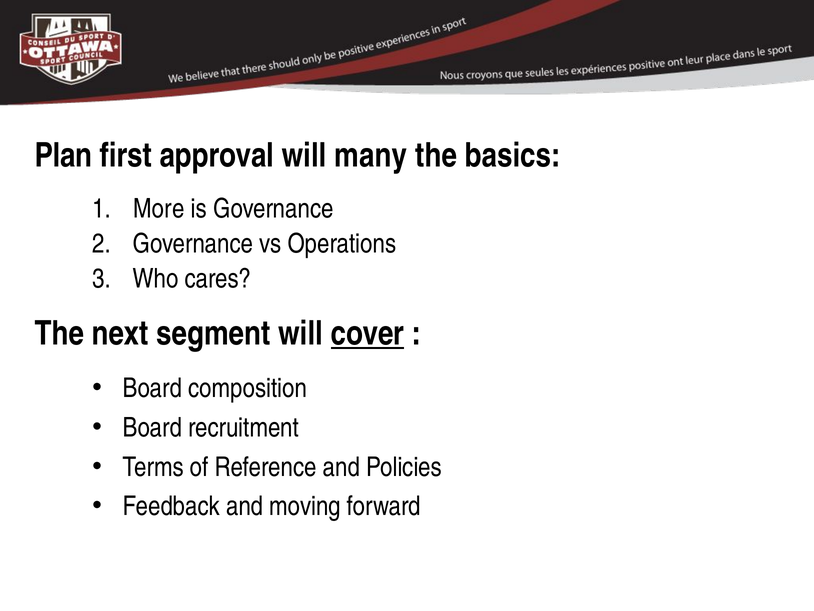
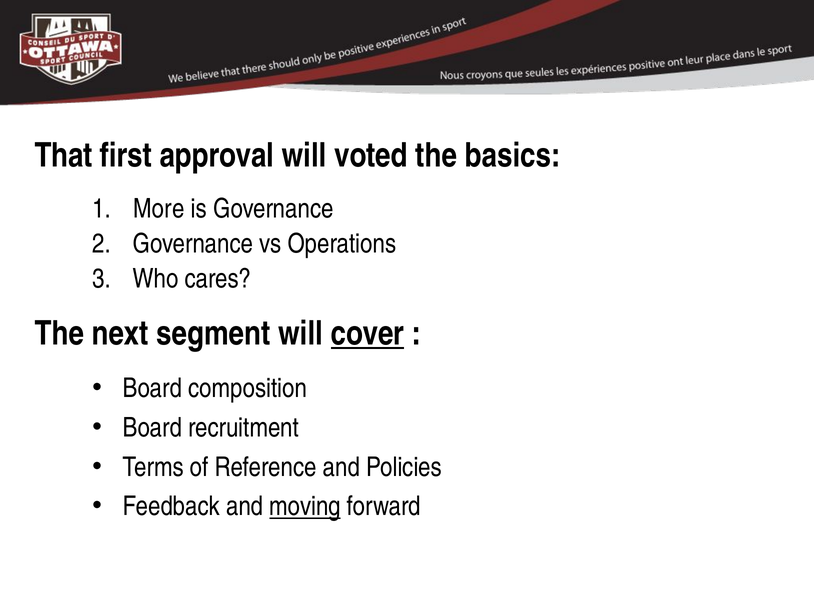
Plan: Plan -> That (64, 155)
many: many -> voted (371, 155)
moving underline: none -> present (305, 506)
